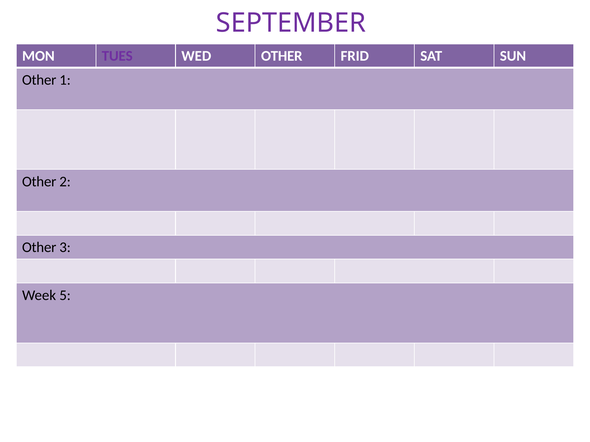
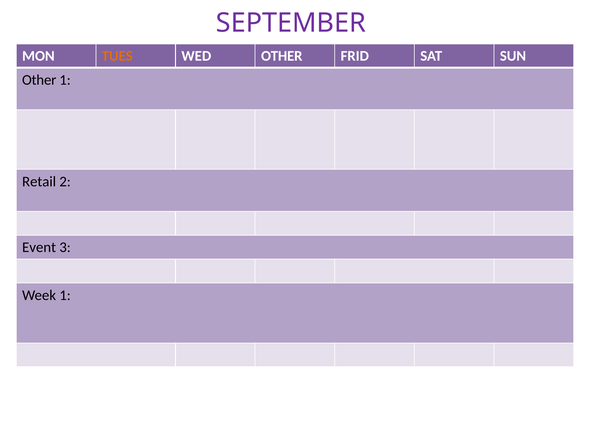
TUES colour: purple -> orange (117, 56)
Other: Other -> Retail (39, 182)
Other: Other -> Event (39, 248)
Week 5: 5 -> 1 (65, 295)
